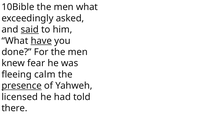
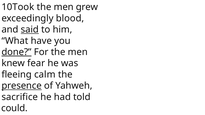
10Bible: 10Bible -> 10Took (18, 7)
men what: what -> grew (87, 7)
asked: asked -> blood (70, 18)
have underline: present -> none (41, 41)
done underline: none -> present (17, 52)
licensed: licensed -> sacrifice (20, 97)
there: there -> could (14, 108)
